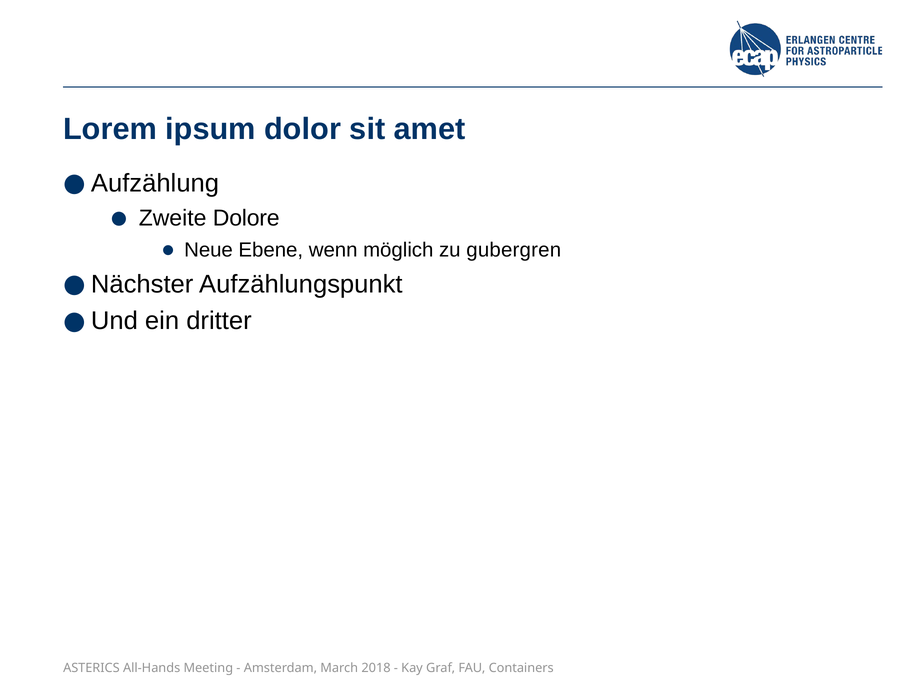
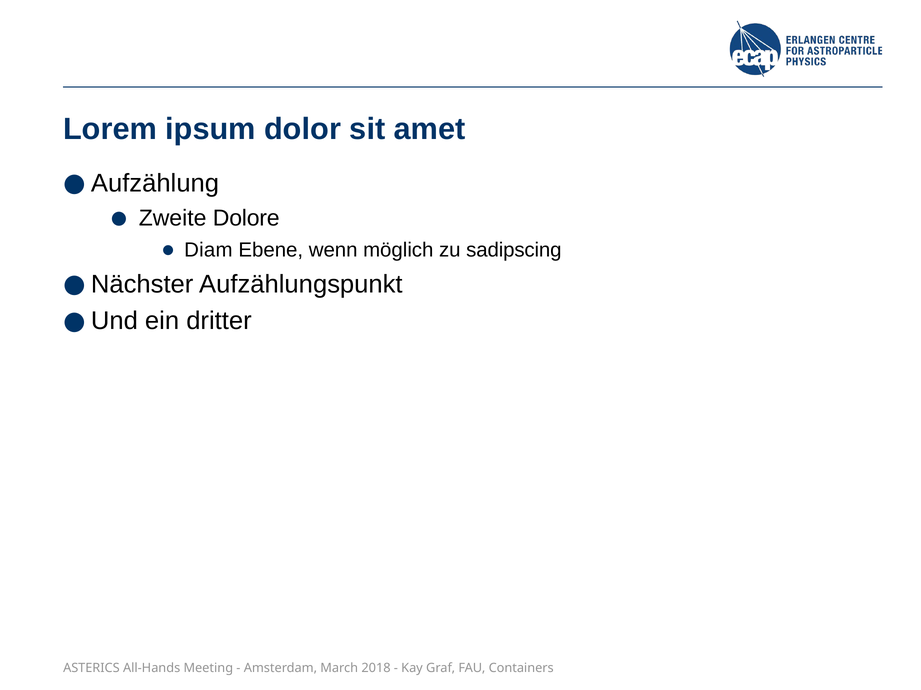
Neue: Neue -> Diam (208, 250)
gubergren: gubergren -> sadipscing (514, 250)
